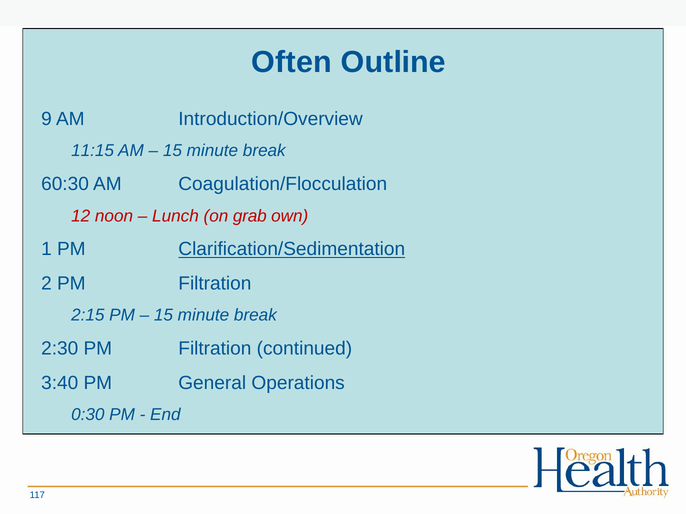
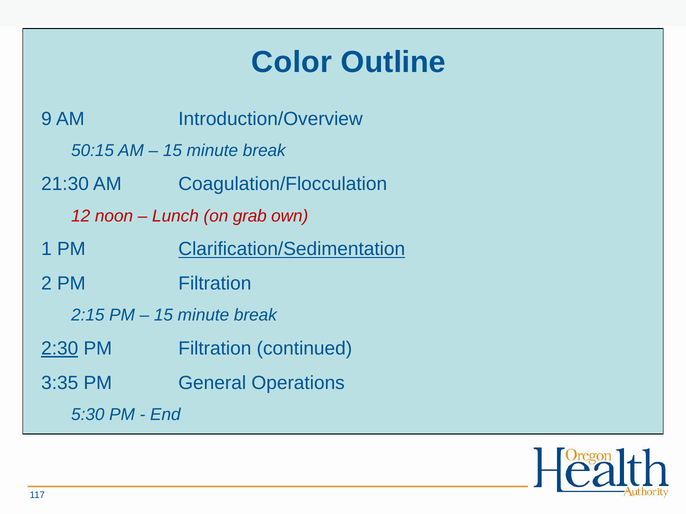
Often: Often -> Color (292, 62)
11:15: 11:15 -> 50:15 (93, 151)
60:30: 60:30 -> 21:30 (65, 184)
2:30 underline: none -> present (60, 349)
3:40: 3:40 -> 3:35 (60, 383)
0:30: 0:30 -> 5:30 (88, 415)
